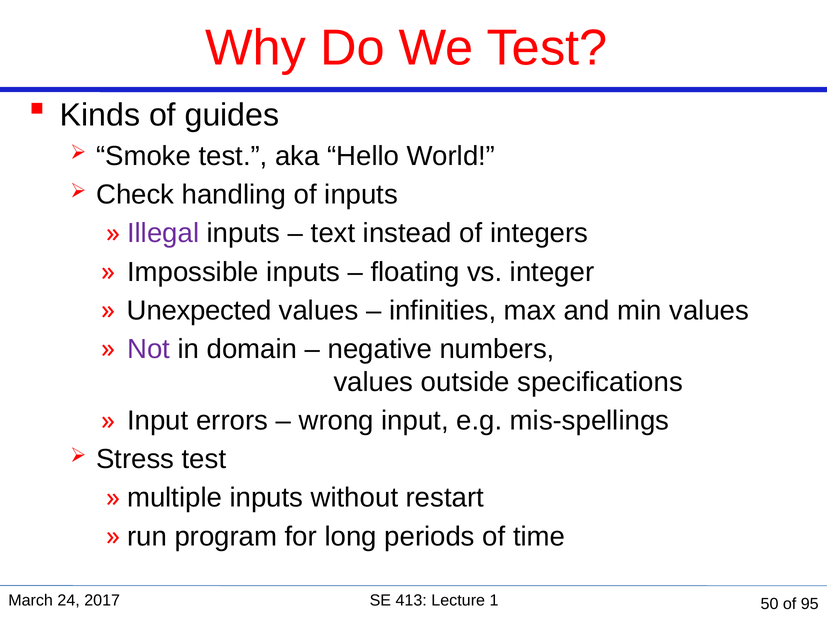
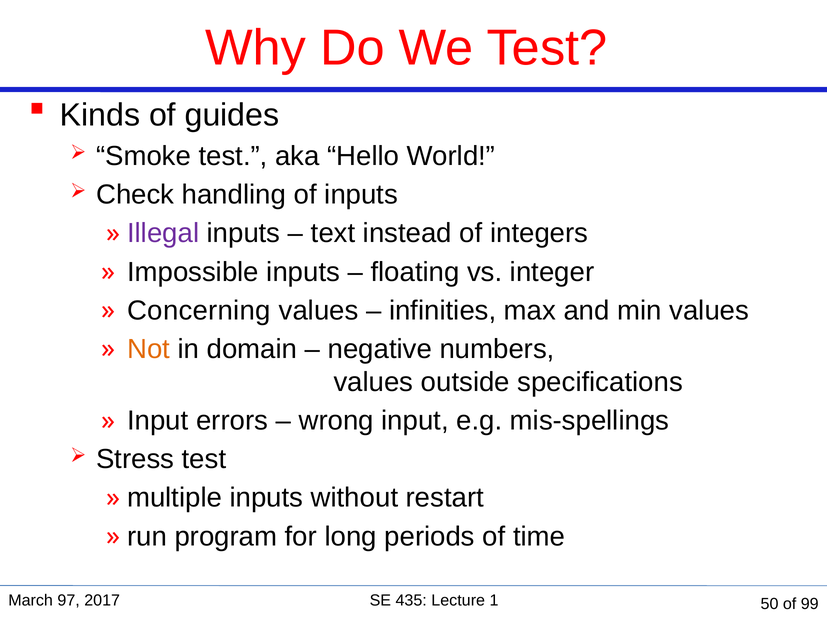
Unexpected: Unexpected -> Concerning (199, 311)
Not colour: purple -> orange (149, 349)
24: 24 -> 97 (69, 601)
413: 413 -> 435 (411, 601)
95: 95 -> 99 (810, 604)
